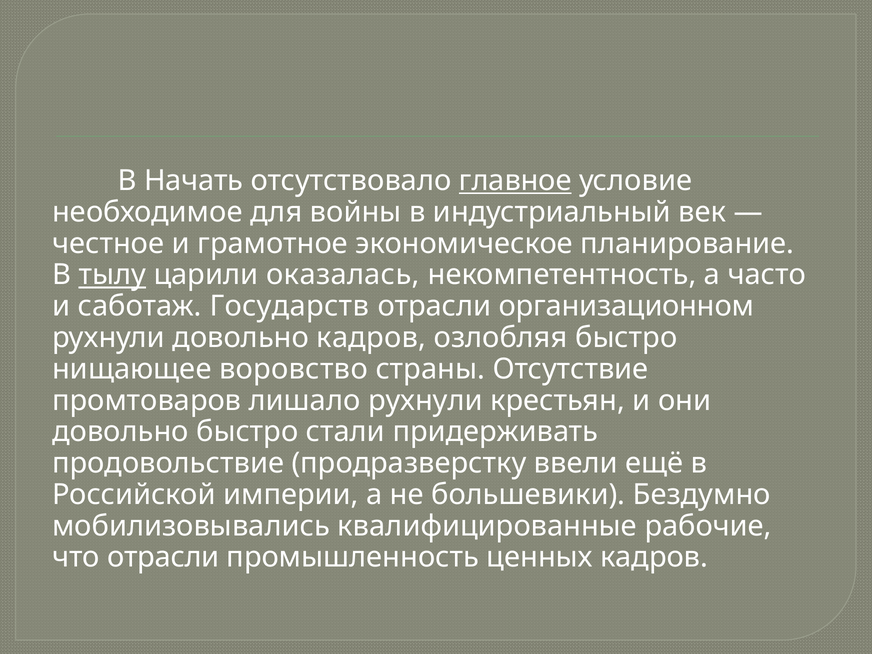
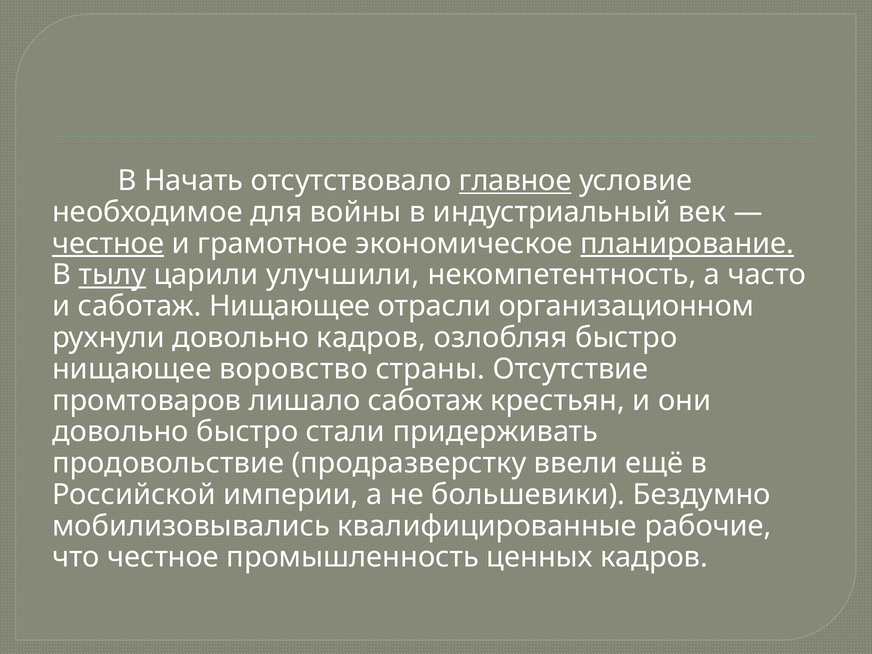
честное underline: none -> present (108, 244)
планирование underline: none -> present (687, 244)
оказалась: оказалась -> улучшили (343, 275)
саботаж Государств: Государств -> Нищающее (290, 306)
лишало рухнули: рухнули -> саботаж (426, 400)
что отрасли: отрасли -> честное (163, 557)
